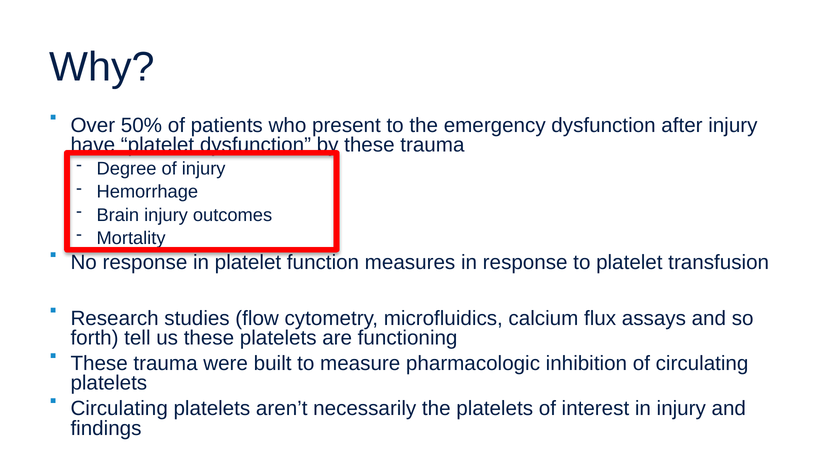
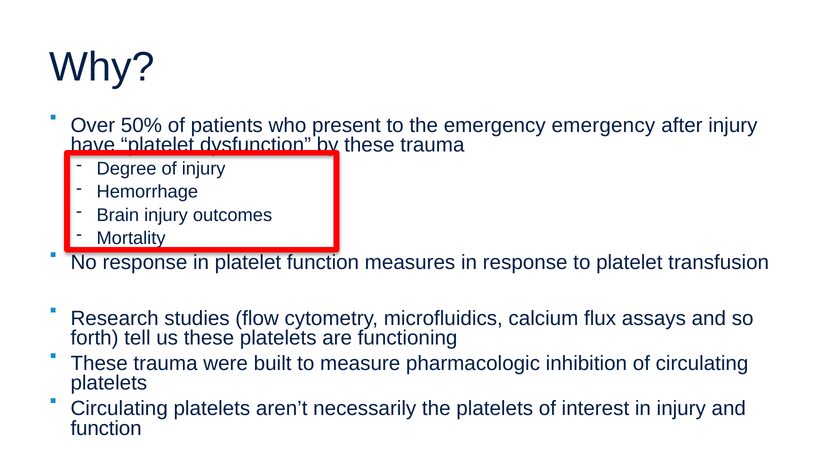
emergency dysfunction: dysfunction -> emergency (603, 125)
findings: findings -> function (106, 428)
